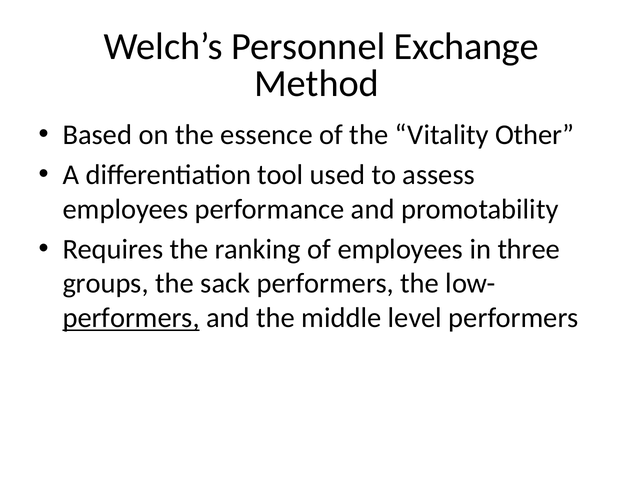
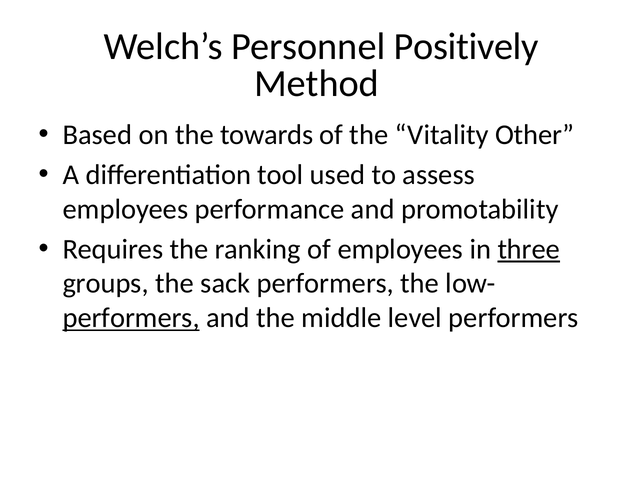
Exchange: Exchange -> Positively (466, 47)
essence: essence -> towards (267, 135)
three underline: none -> present (529, 249)
